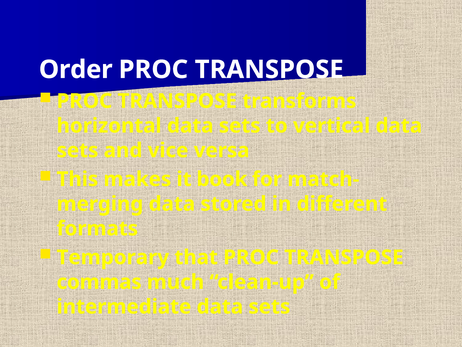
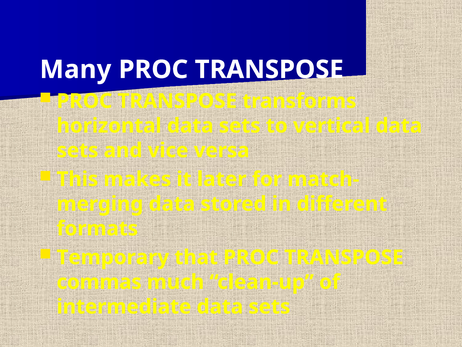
Order: Order -> Many (75, 69)
book: book -> later (222, 179)
